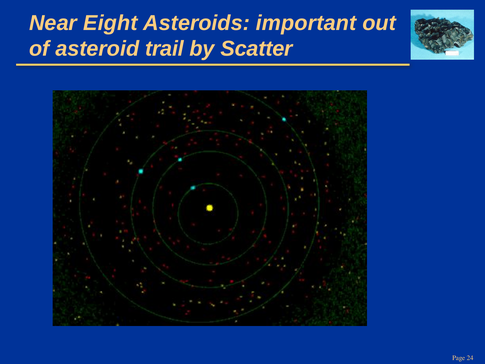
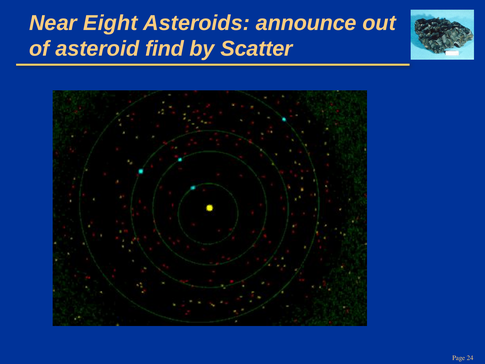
important: important -> announce (306, 23)
trail: trail -> find (165, 49)
